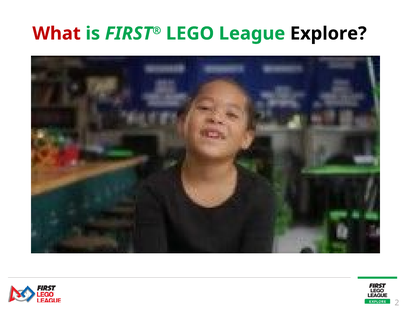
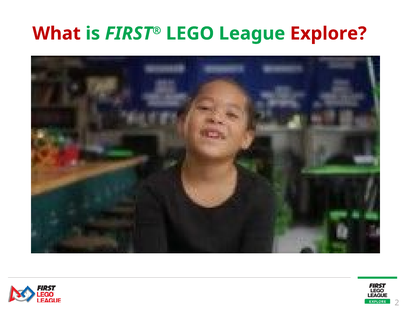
Explore colour: black -> red (328, 33)
